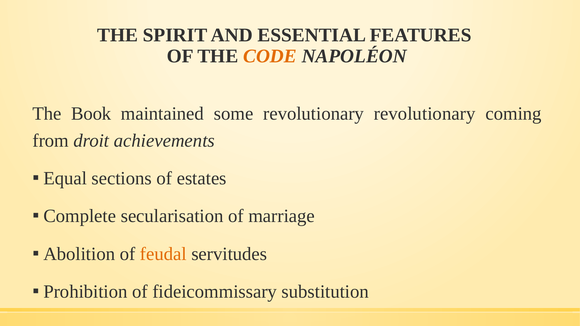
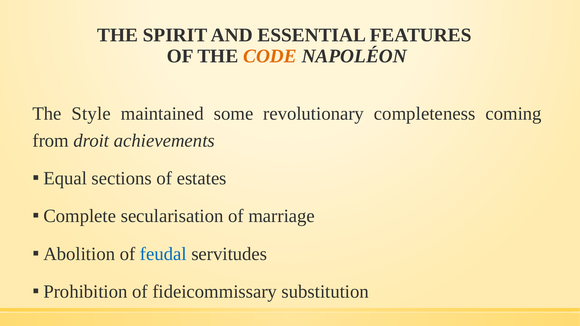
Book: Book -> Style (91, 114)
revolutionary revolutionary: revolutionary -> completeness (425, 114)
feudal colour: orange -> blue (163, 254)
